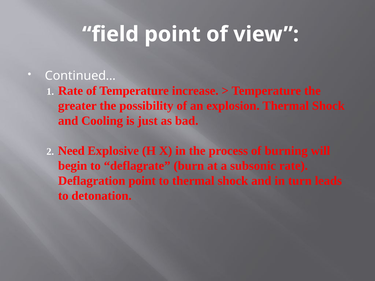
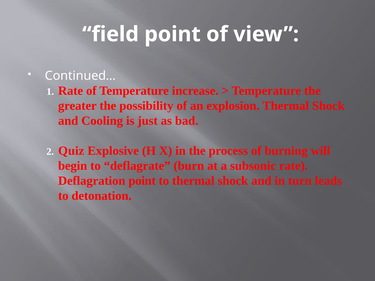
Need: Need -> Quiz (71, 151)
